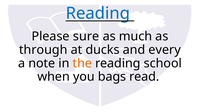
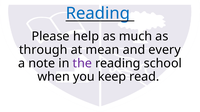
sure: sure -> help (86, 37)
ducks: ducks -> mean (102, 50)
the colour: orange -> purple (82, 64)
bags: bags -> keep (112, 77)
